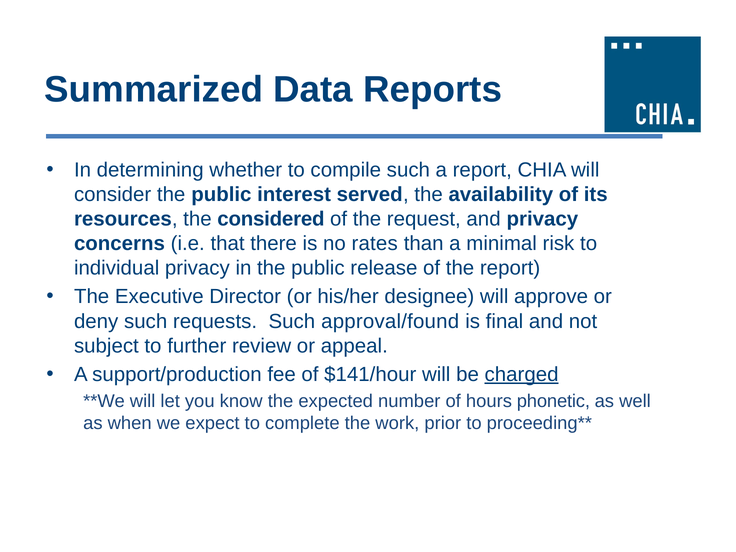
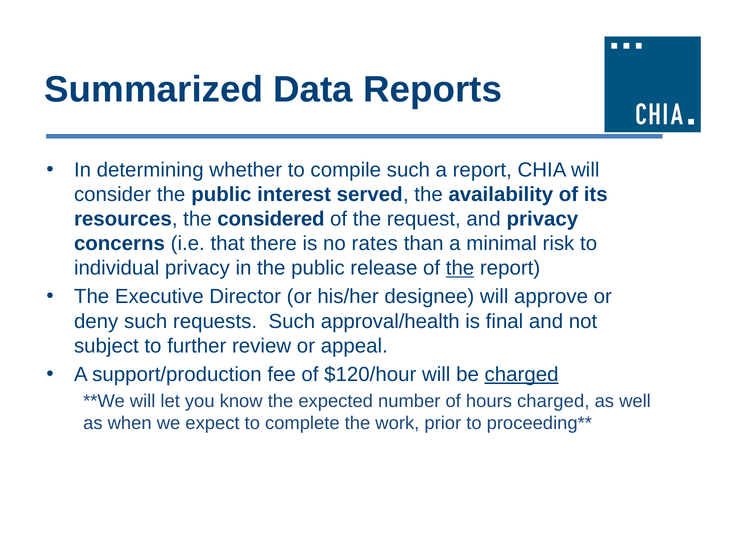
the underline: none -> present (460, 268)
approval/found: approval/found -> approval/health (390, 321)
$141/hour: $141/hour -> $120/hour (370, 374)
hours phonetic: phonetic -> charged (553, 401)
